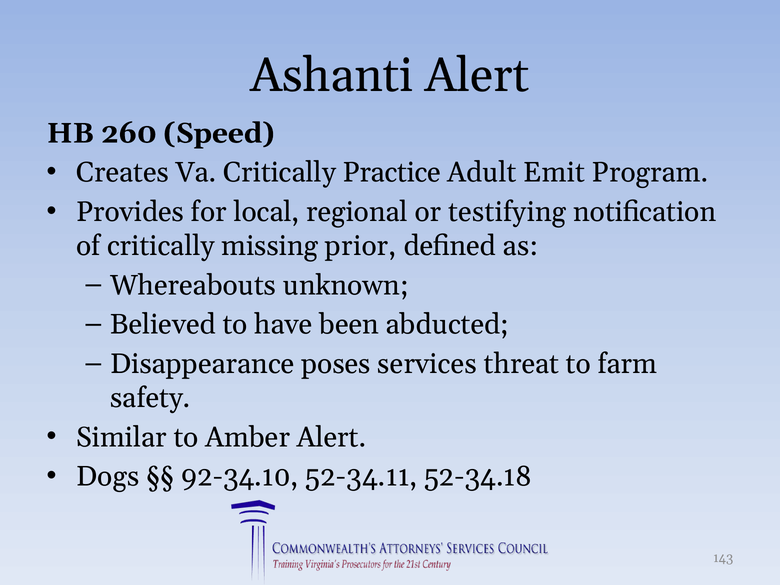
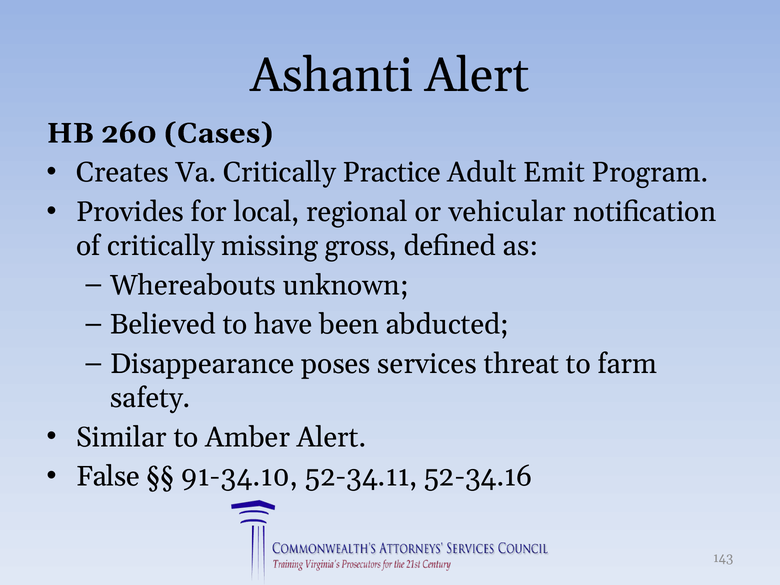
Speed: Speed -> Cases (219, 133)
testifying: testifying -> vehicular (507, 212)
prior: prior -> gross (361, 246)
Dogs: Dogs -> False (108, 477)
92-34.10: 92-34.10 -> 91-34.10 (240, 477)
52-34.18: 52-34.18 -> 52-34.16 (478, 477)
